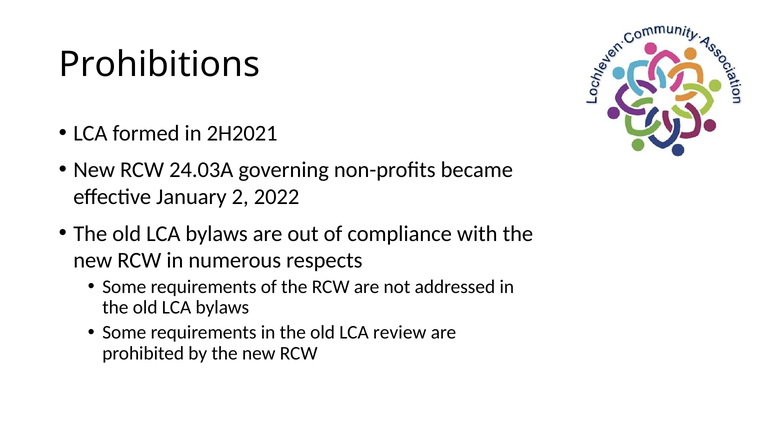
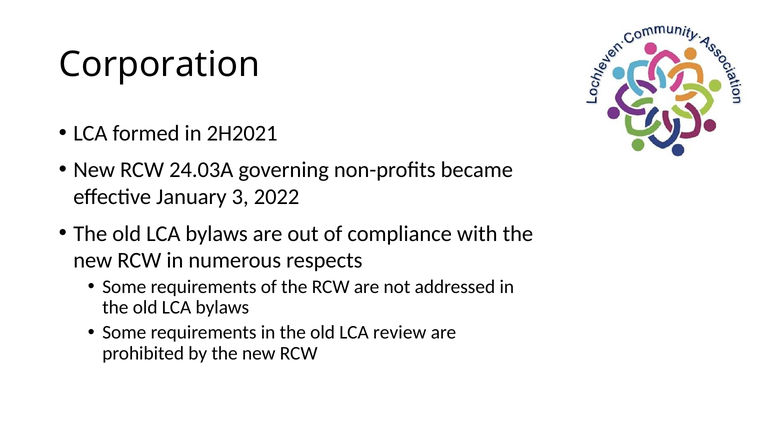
Prohibitions: Prohibitions -> Corporation (159, 65)
2: 2 -> 3 (240, 197)
